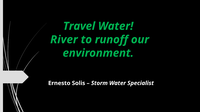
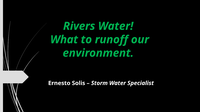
Travel: Travel -> Rivers (79, 26)
River: River -> What (64, 40)
